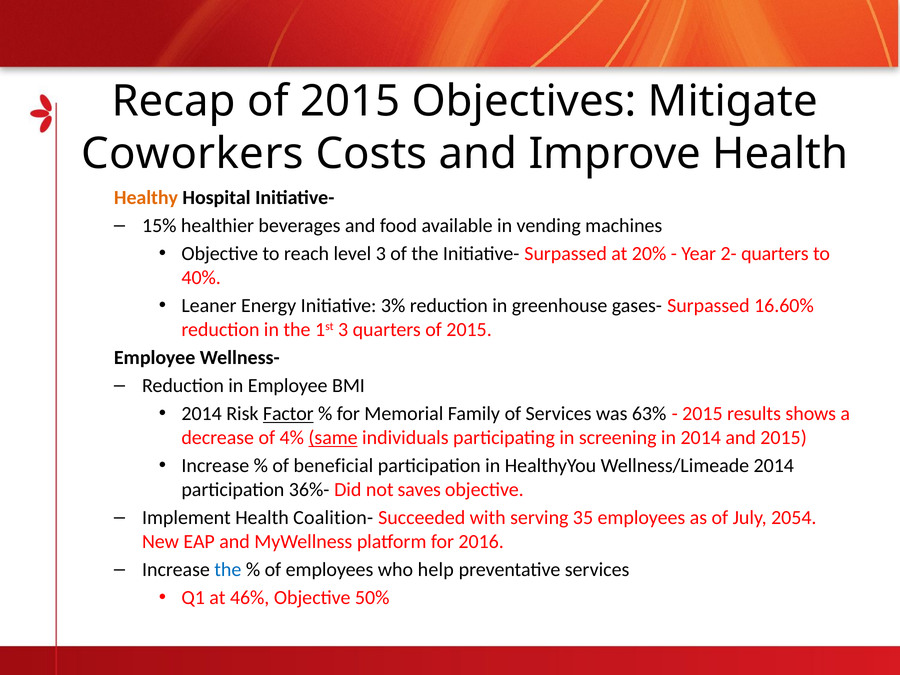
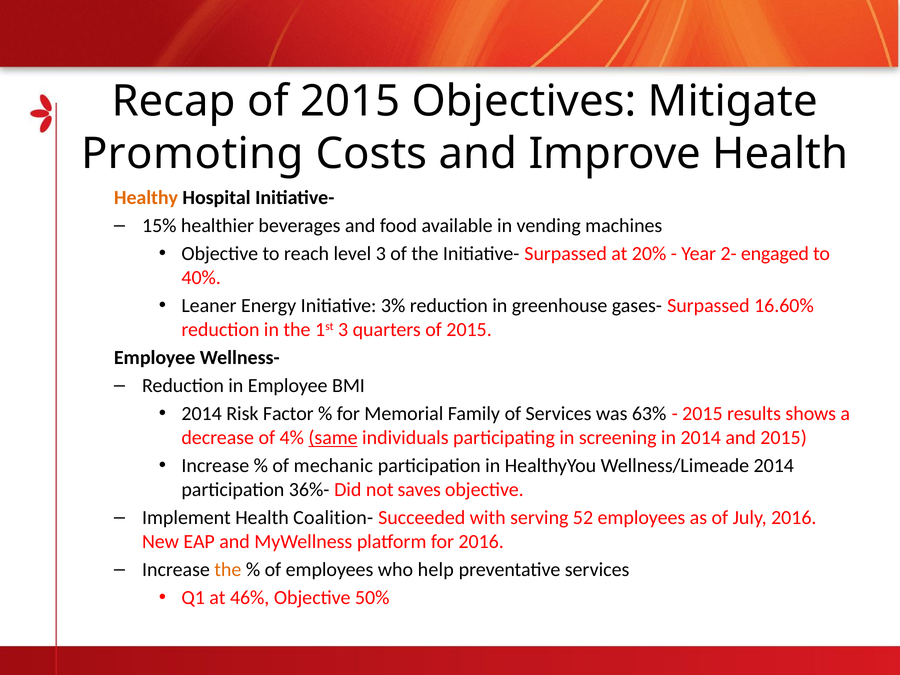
Coworkers: Coworkers -> Promoting (192, 154)
2- quarters: quarters -> engaged (775, 254)
Factor underline: present -> none (288, 414)
beneficial: beneficial -> mechanic (333, 466)
35: 35 -> 52 (583, 518)
July 2054: 2054 -> 2016 (794, 518)
the colour: blue -> orange (228, 570)
